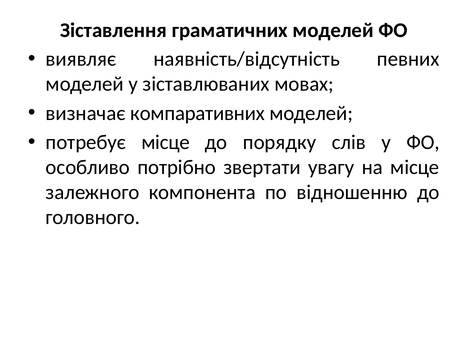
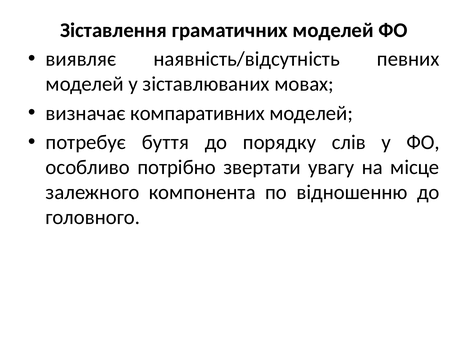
потребує місце: місце -> буття (165, 142)
